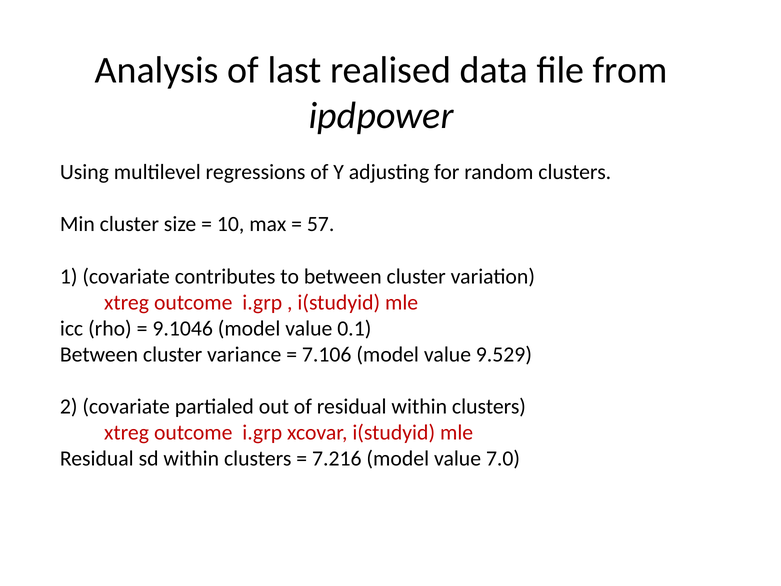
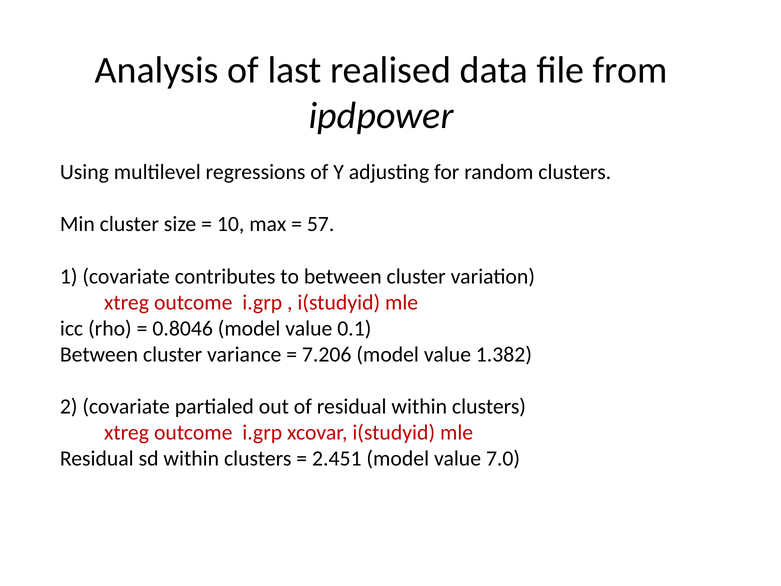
9.1046: 9.1046 -> 0.8046 (183, 328)
7.106: 7.106 -> 7.206 (327, 354)
9.529: 9.529 -> 1.382 (504, 354)
7.216: 7.216 -> 2.451 (337, 459)
